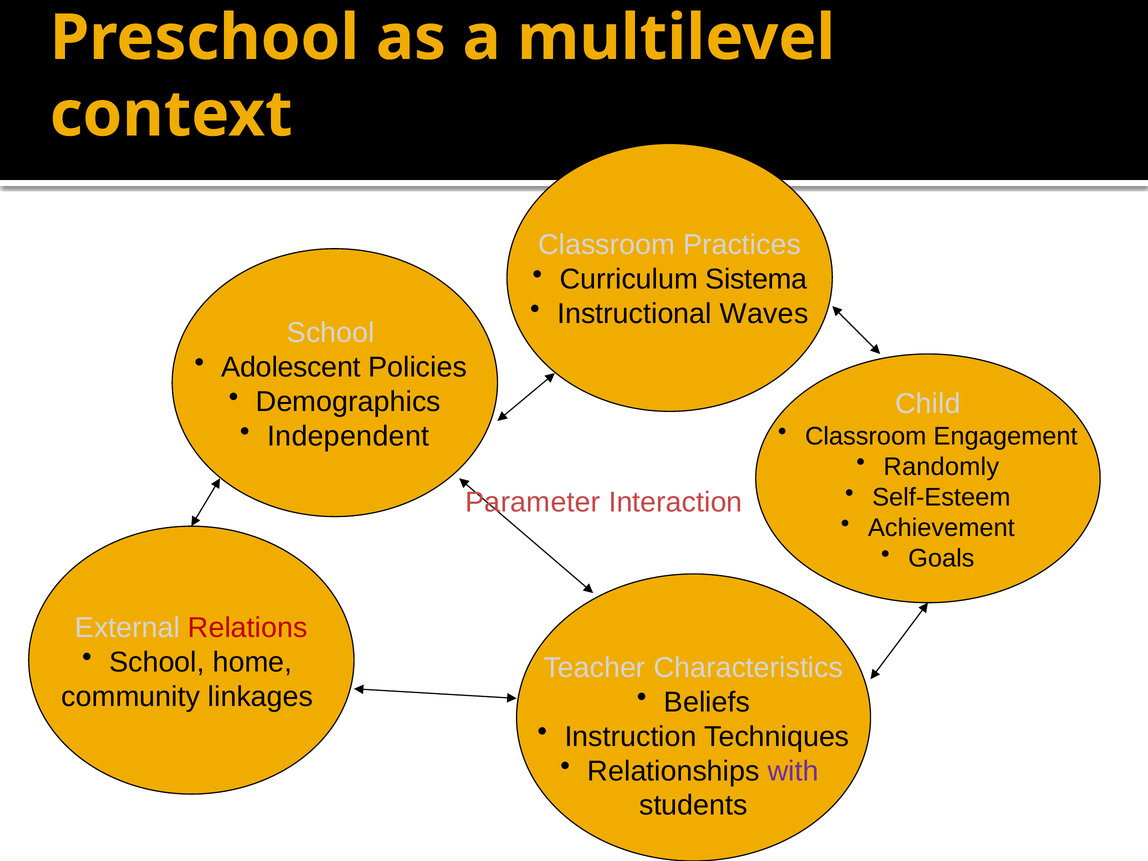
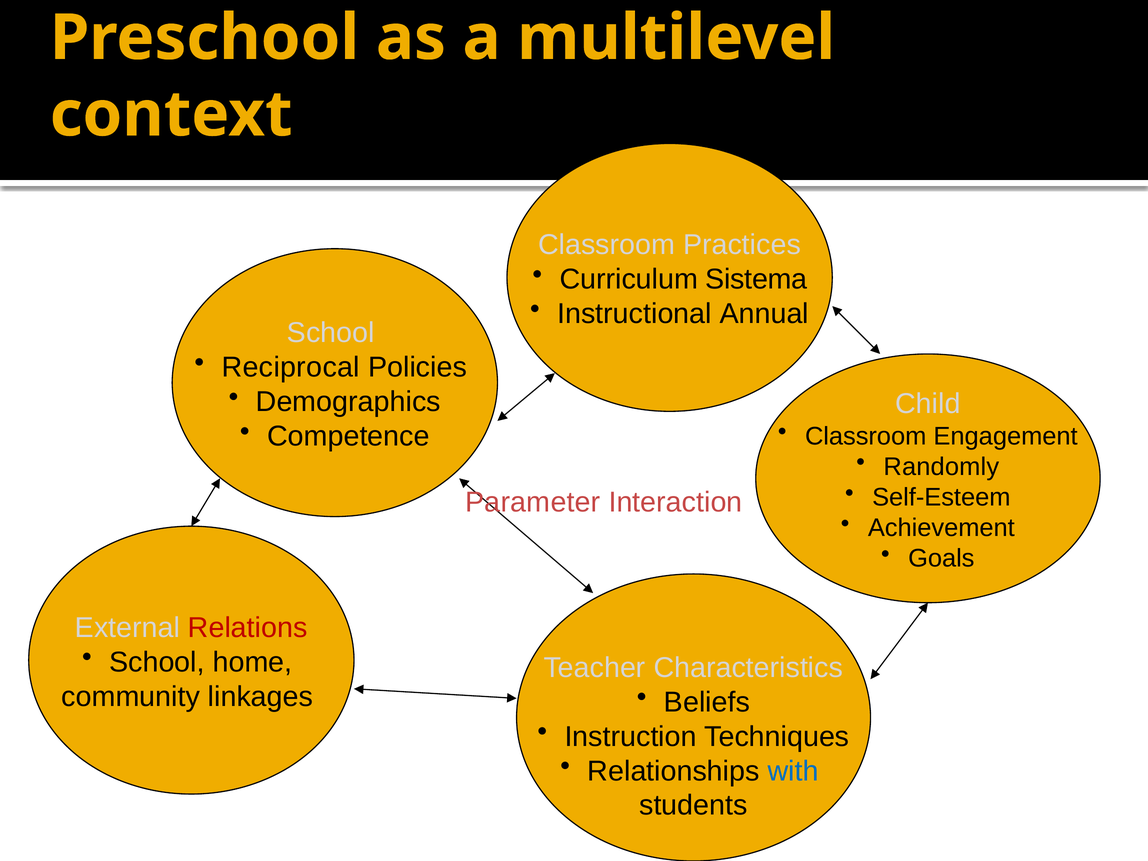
Waves: Waves -> Annual (764, 314)
Adolescent: Adolescent -> Reciprocal (291, 367)
Independent: Independent -> Competence (348, 436)
with colour: purple -> blue (793, 771)
